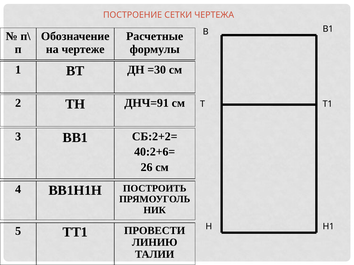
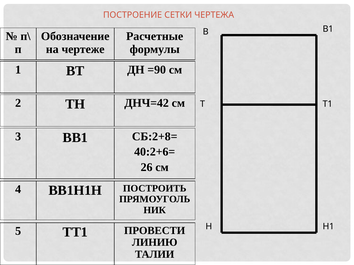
=30: =30 -> =90 (157, 70)
ДНЧ=91: ДНЧ=91 -> ДНЧ=42 (147, 103)
СБ:2+2=: СБ:2+2= -> СБ:2+8= (155, 137)
